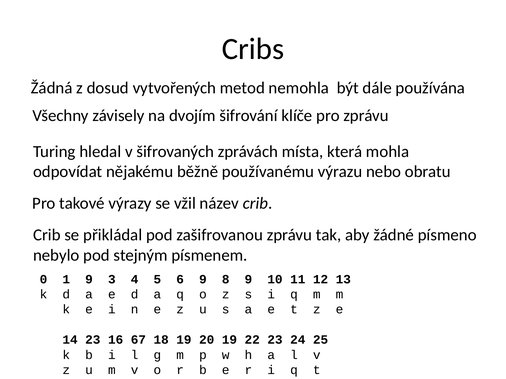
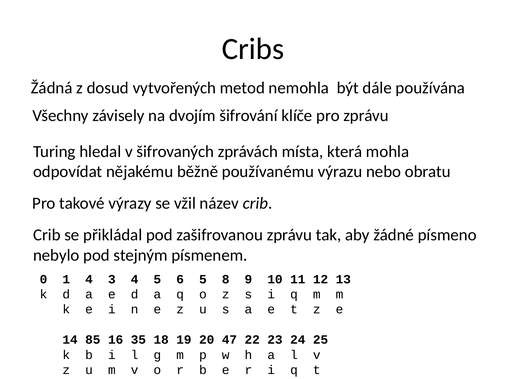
1 9: 9 -> 4 (89, 280)
6 9: 9 -> 5 (203, 280)
14 23: 23 -> 85 (93, 340)
67: 67 -> 35 (138, 340)
20 19: 19 -> 47 (229, 340)
